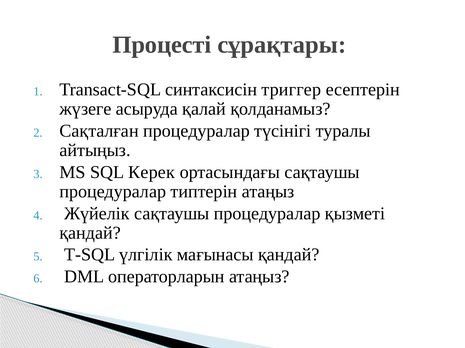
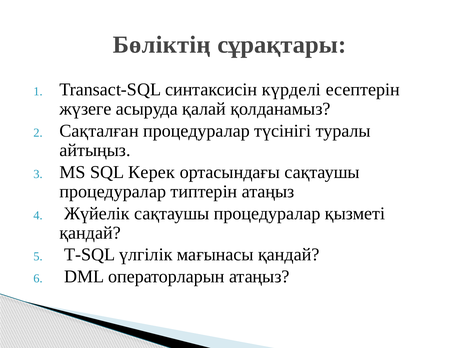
Процесті: Процесті -> Бөліктің (162, 45)
триггер: триггер -> күрделі (291, 90)
